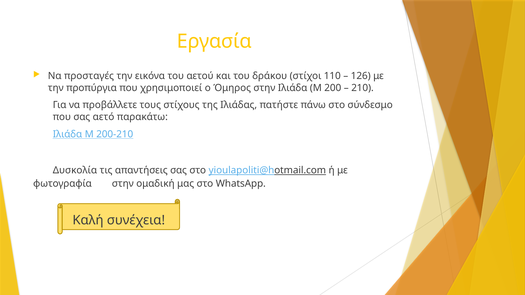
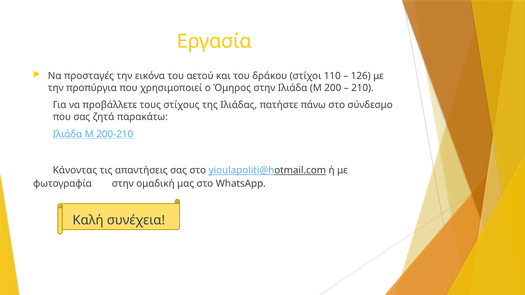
αετό: αετό -> ζητά (104, 117)
Δυσκολία: Δυσκολία -> Κάνοντας (75, 170)
